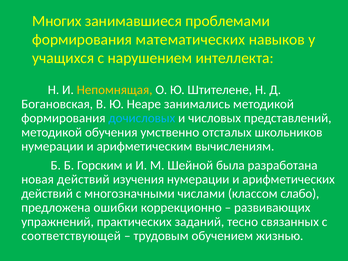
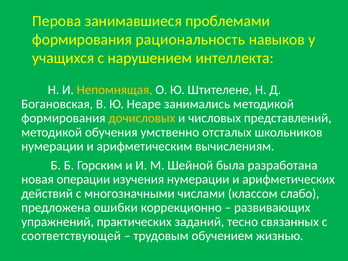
Многих: Многих -> Перова (57, 21)
математических: математических -> рациональность (190, 39)
дочисловых colour: light blue -> yellow (142, 118)
новая действий: действий -> операции (83, 179)
